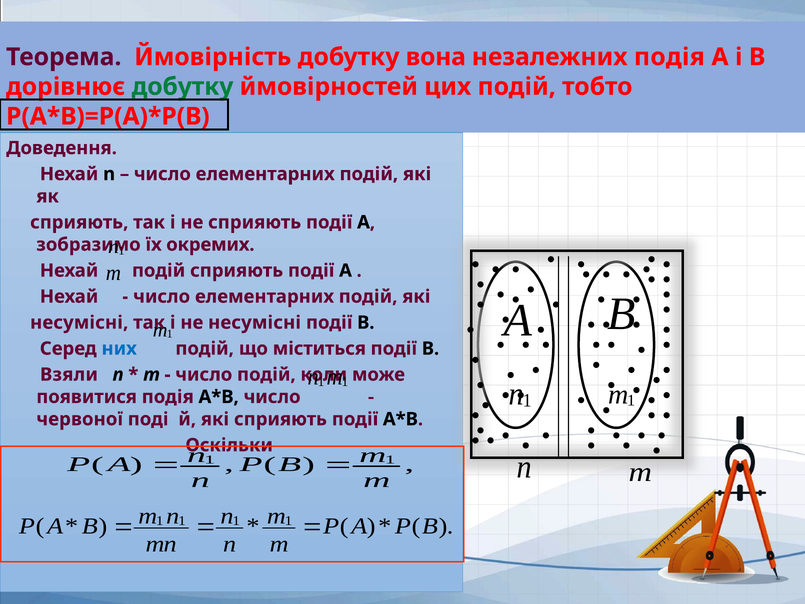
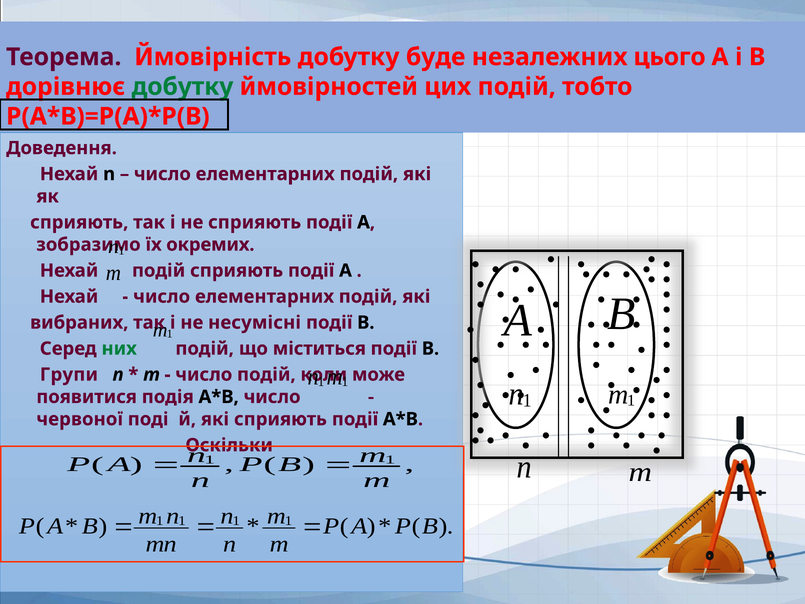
вона: вона -> буде (436, 57)
незалежних подія: подія -> цього (670, 57)
несумісні: несумісні -> вибраних (79, 322)
них colour: blue -> green (119, 348)
Взяли: Взяли -> Групи (69, 374)
